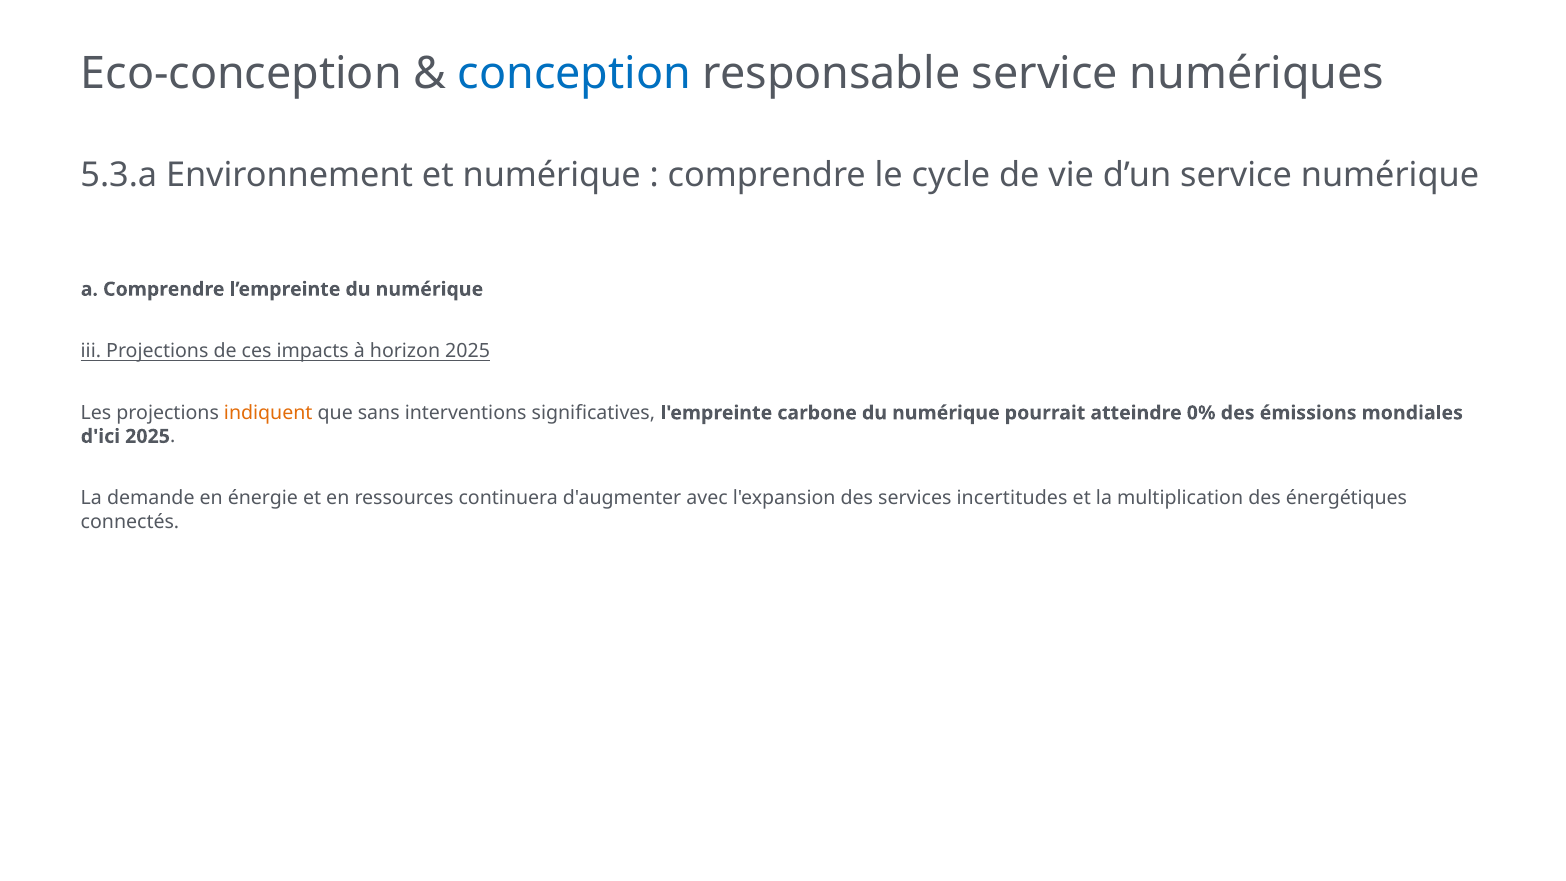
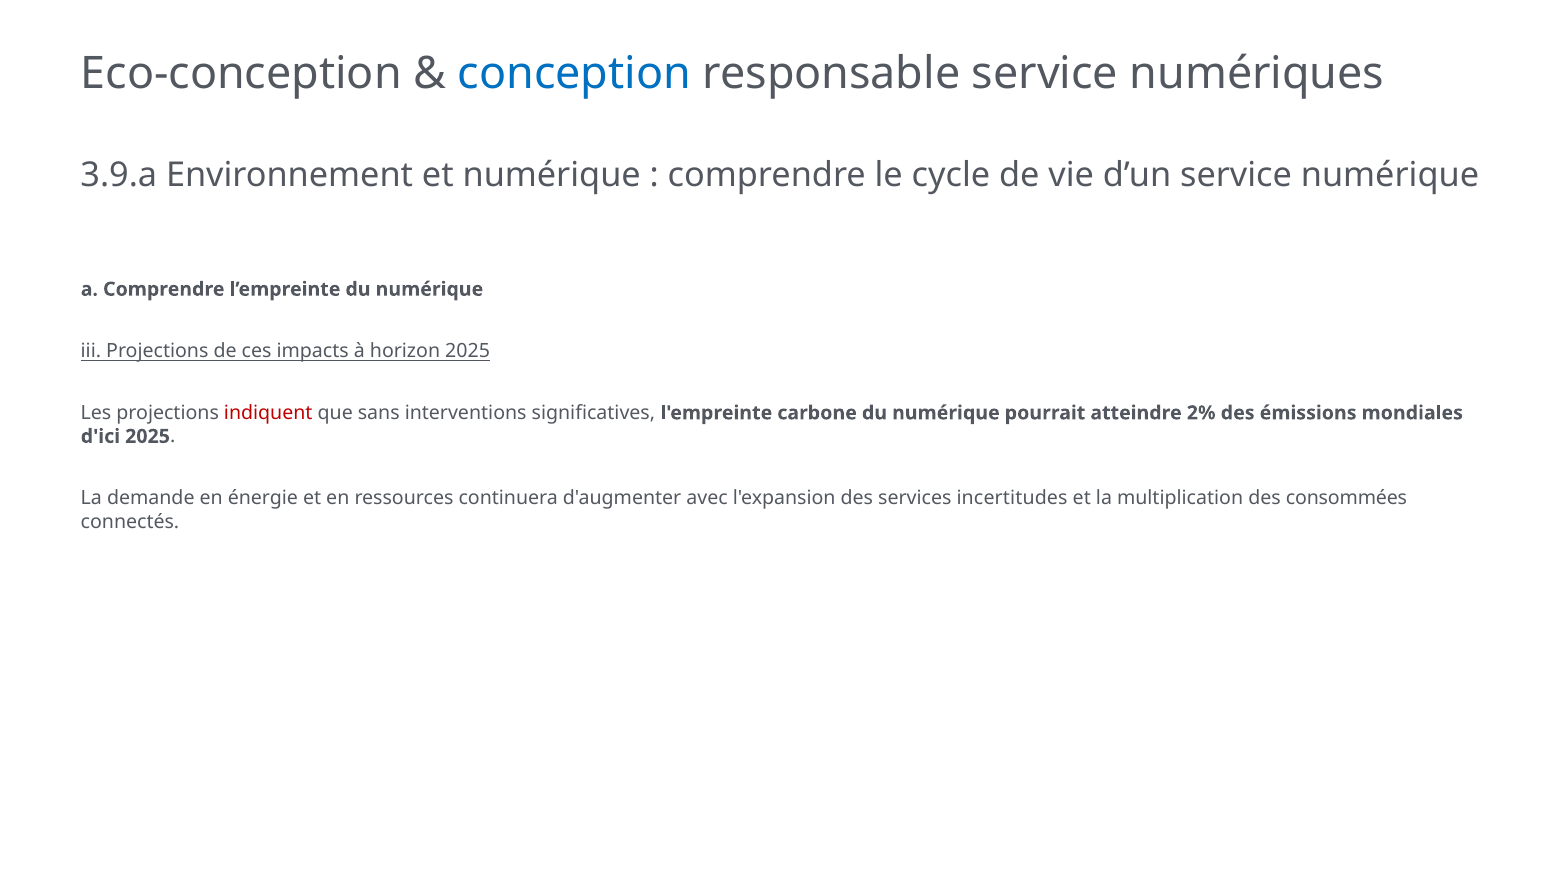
5.3.a: 5.3.a -> 3.9.a (119, 175)
indiquent colour: orange -> red (268, 413)
0%: 0% -> 2% (1201, 413)
énergétiques: énergétiques -> consommées (1346, 498)
